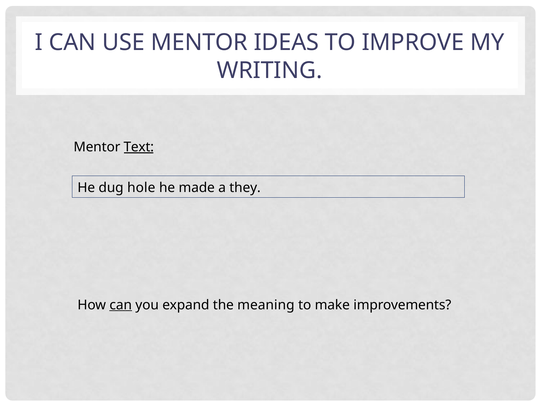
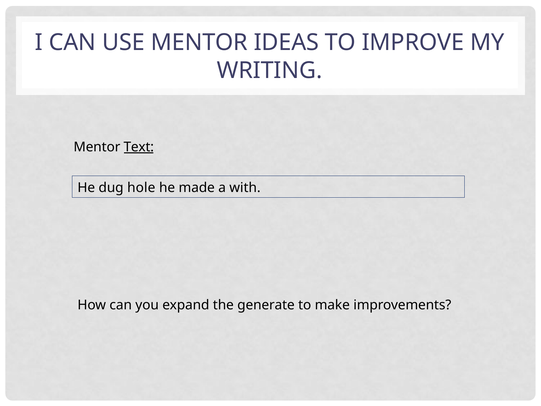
they: they -> with (245, 188)
can underline: present -> none (121, 305)
meaning: meaning -> generate (266, 305)
